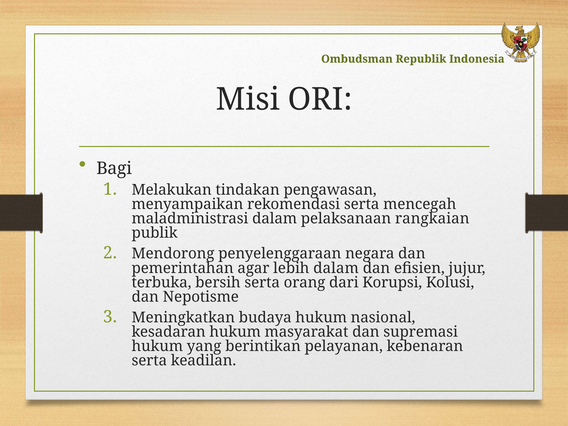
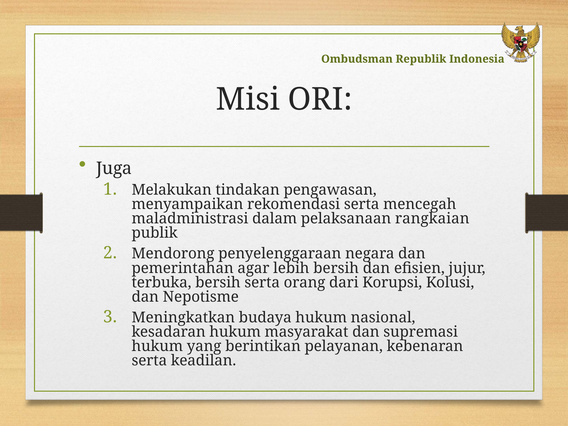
Bagi: Bagi -> Juga (114, 168)
lebih dalam: dalam -> bersih (336, 268)
